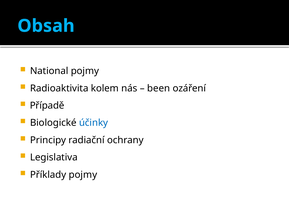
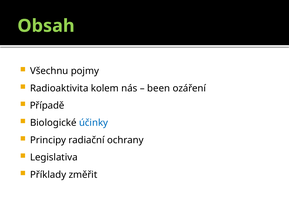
Obsah colour: light blue -> light green (46, 26)
National: National -> Všechnu (49, 71)
Příklady pojmy: pojmy -> změřit (83, 175)
